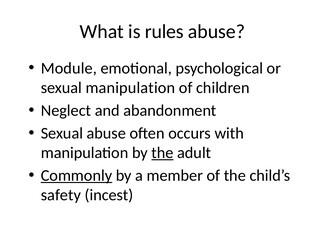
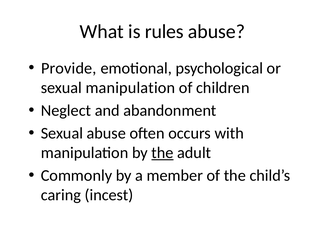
Module: Module -> Provide (69, 68)
Commonly underline: present -> none (76, 175)
safety: safety -> caring (61, 195)
